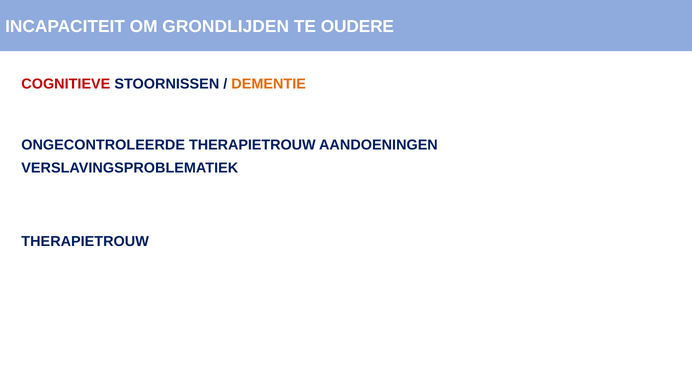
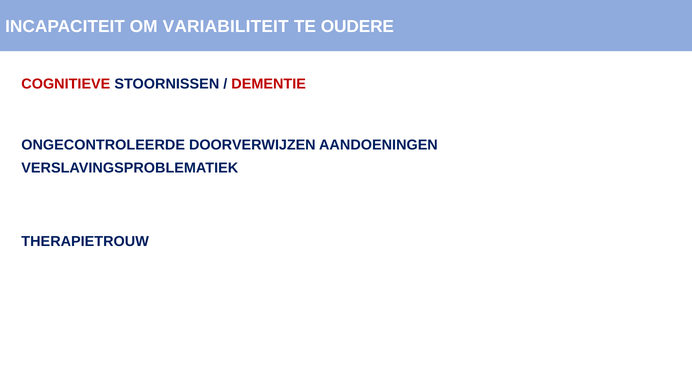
GRONDLIJDEN: GRONDLIJDEN -> VARIABILITEIT (226, 27)
DEMENTIE colour: orange -> red (269, 84)
ONGECONTROLEERDE THERAPIETROUW: THERAPIETROUW -> DOORVERWIJZEN (252, 145)
